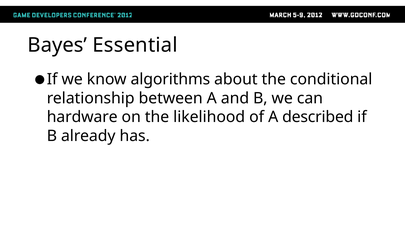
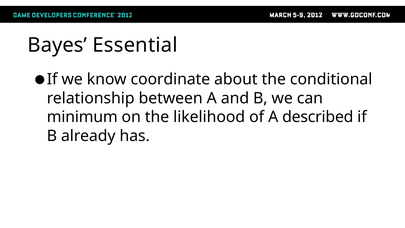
algorithms: algorithms -> coordinate (170, 79)
hardware: hardware -> minimum (82, 117)
